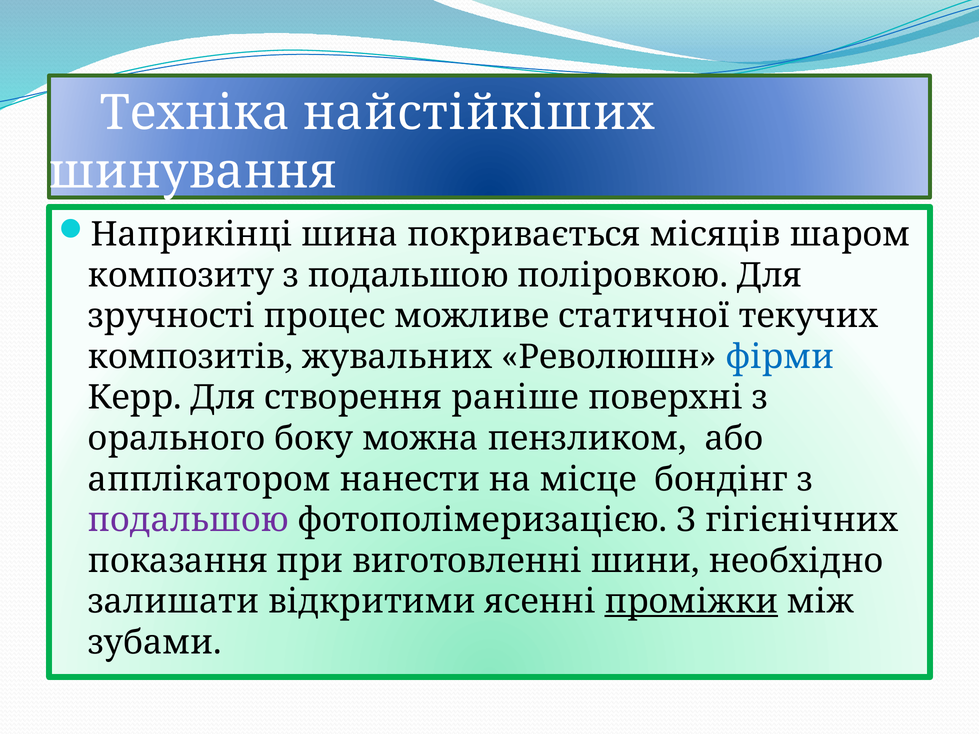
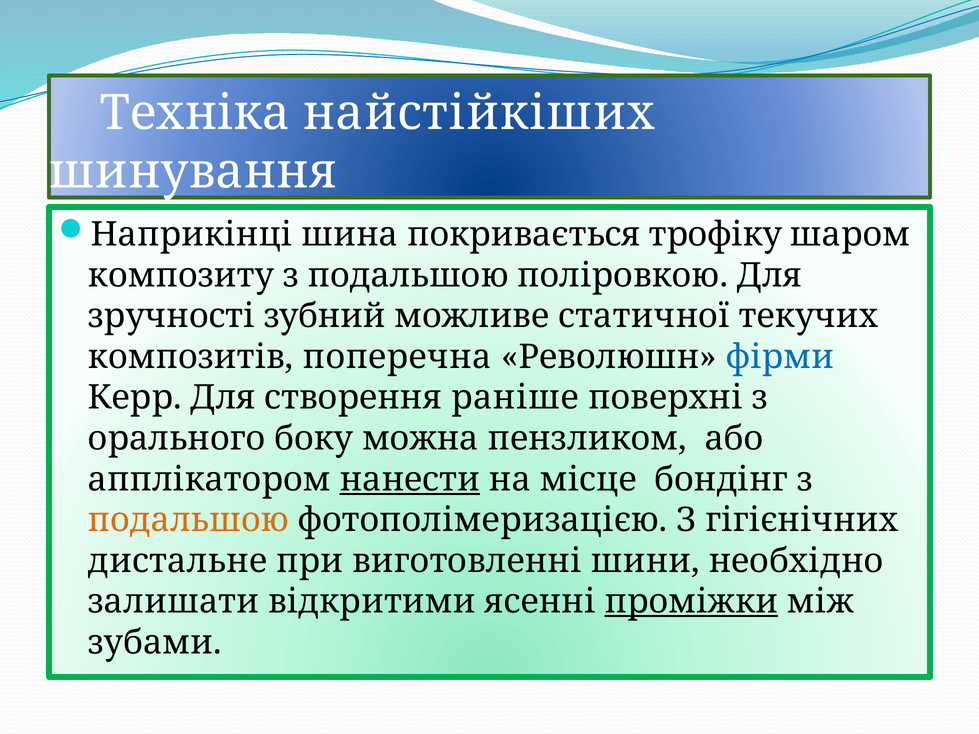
місяців: місяців -> трофіку (715, 235)
процес: процес -> зубний (325, 316)
жувальних: жувальних -> поперечна (397, 357)
нанести underline: none -> present (410, 479)
подальшою colour: purple -> orange (188, 520)
показання: показання -> дистальне (178, 561)
